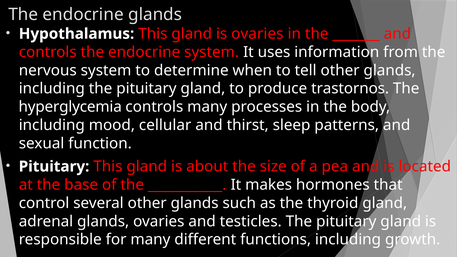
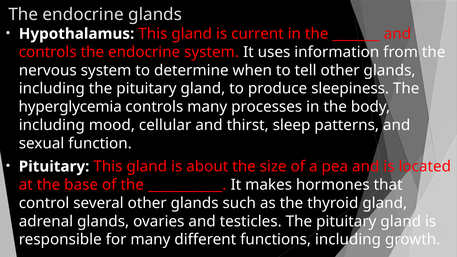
is ovaries: ovaries -> current (257, 34)
trastornos: trastornos -> sleepiness (350, 89)
